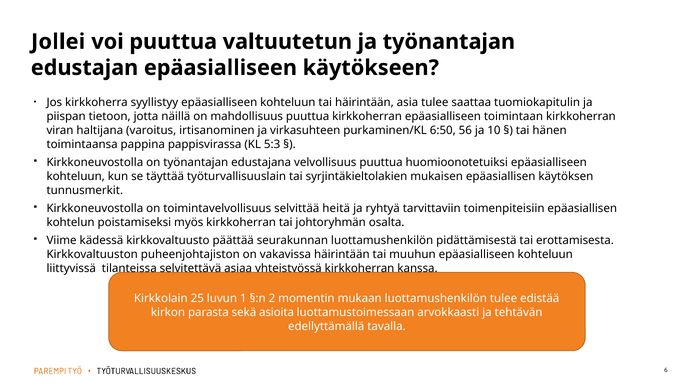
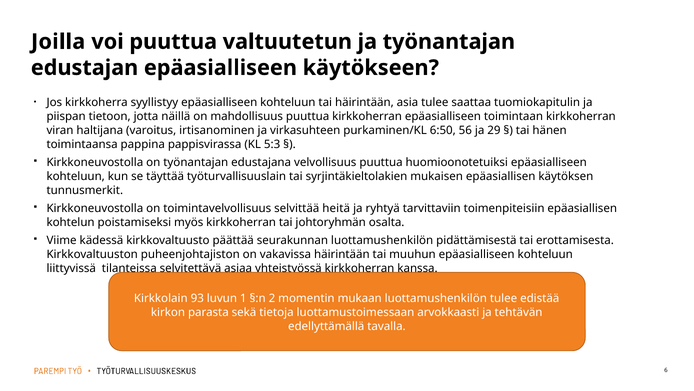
Jollei: Jollei -> Joilla (58, 42)
10: 10 -> 29 (494, 130)
25: 25 -> 93 (197, 298)
asioita: asioita -> tietoja (276, 312)
